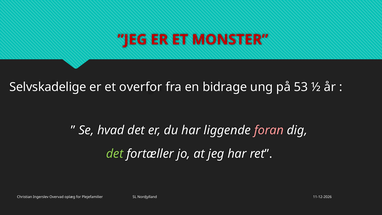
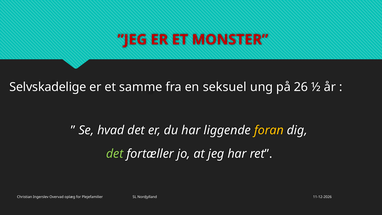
overfor: overfor -> samme (141, 87)
bidrage: bidrage -> seksuel (225, 87)
53: 53 -> 26 (301, 87)
foran colour: pink -> yellow (269, 130)
